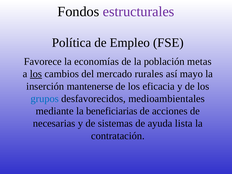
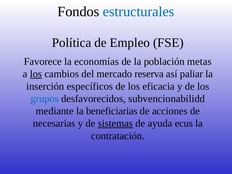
estructurales colour: purple -> blue (139, 12)
rurales: rurales -> reserva (149, 74)
mayo: mayo -> paliar (191, 74)
mantenerse: mantenerse -> específicos (90, 86)
medioambientales: medioambientales -> subvencionabilidd (167, 99)
sistemas underline: none -> present (115, 123)
lista: lista -> ecus (184, 123)
